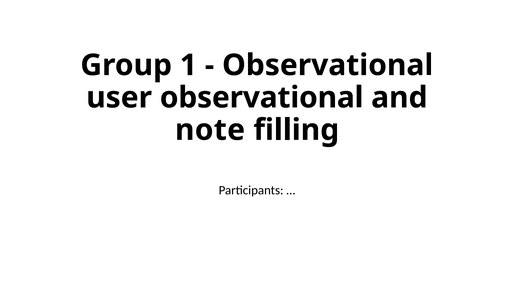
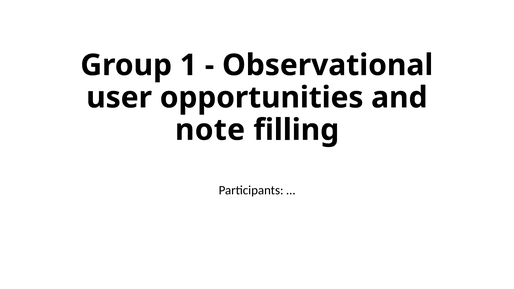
user observational: observational -> opportunities (262, 98)
